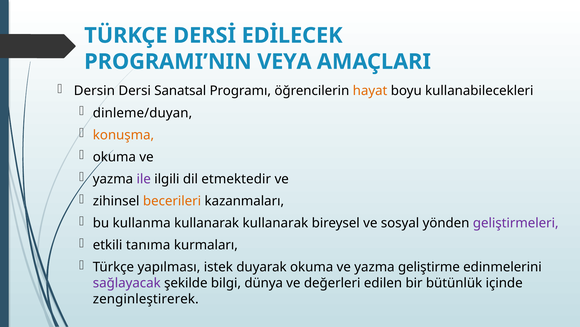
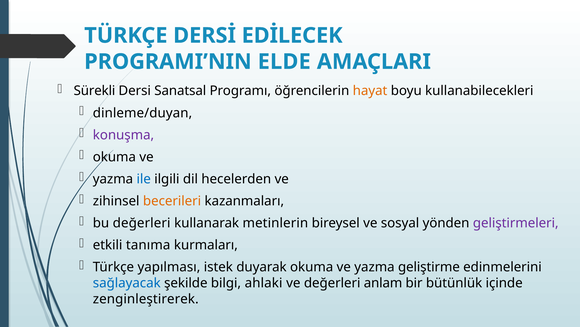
VEYA: VEYA -> ELDE (284, 62)
Dersin: Dersin -> Sürekli (94, 91)
konuşma colour: orange -> purple (123, 135)
ile colour: purple -> blue (144, 179)
etmektedir: etmektedir -> hecelerden (236, 179)
bu kullanma: kullanma -> değerleri (142, 223)
kullanarak kullanarak: kullanarak -> metinlerin (275, 223)
sağlayacak colour: purple -> blue (127, 283)
dünya: dünya -> ahlaki (264, 283)
edilen: edilen -> anlam (383, 283)
